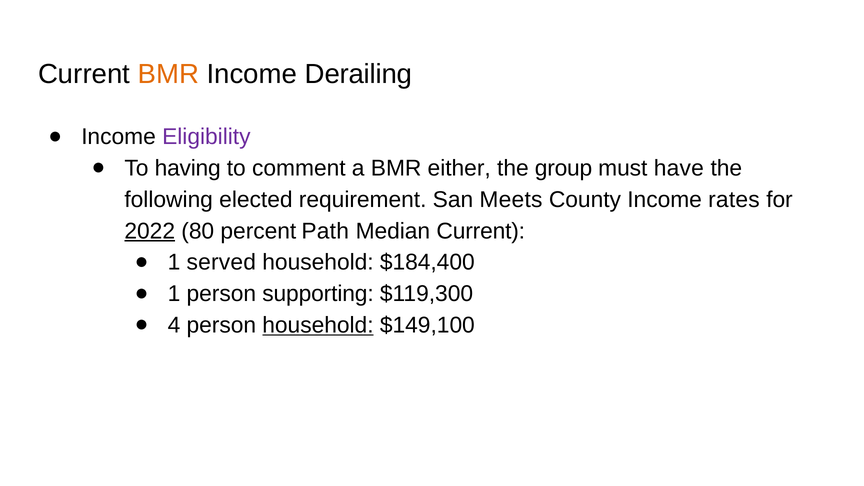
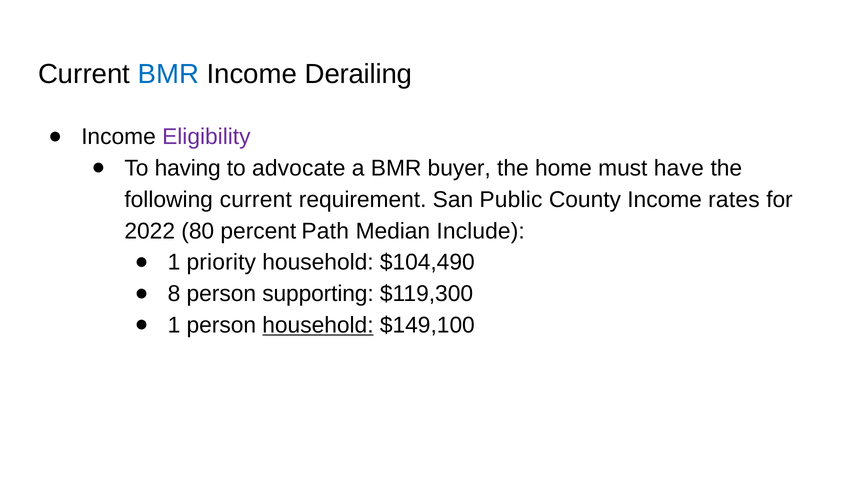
BMR colour: orange -> blue (168, 74)
comment: comment -> advocate (299, 168)
either: either -> buyer (459, 168)
group: group -> home (563, 168)
following elected: elected -> current (256, 200)
Meets: Meets -> Public (511, 200)
2022 underline: present -> none (150, 231)
Median Current: Current -> Include (481, 231)
served: served -> priority (221, 262)
$184,400: $184,400 -> $104,490 (427, 262)
1: 1 -> 8 (174, 294)
4: 4 -> 1 (174, 325)
